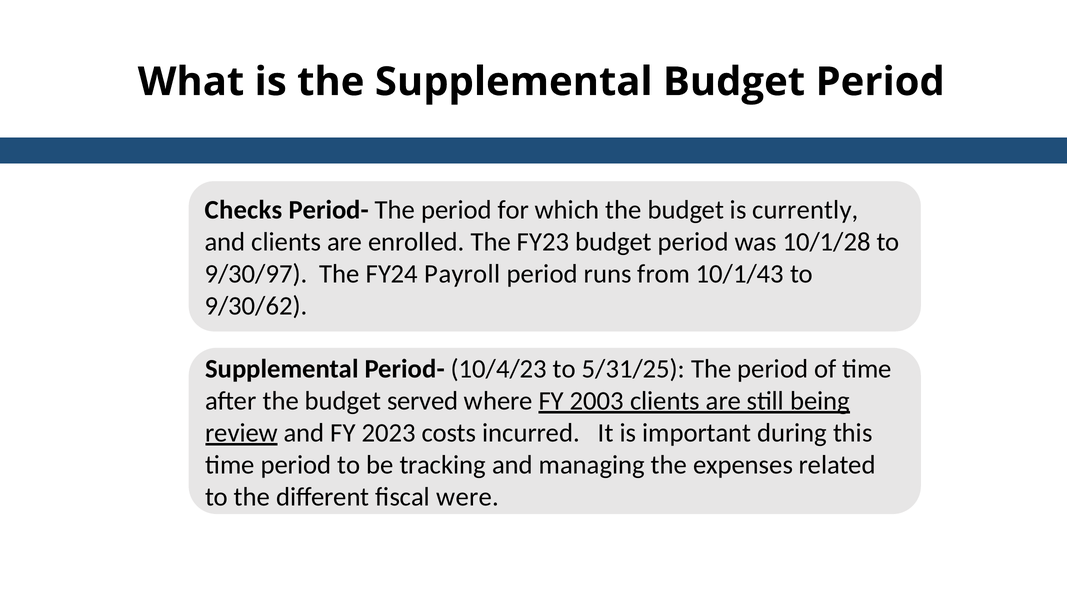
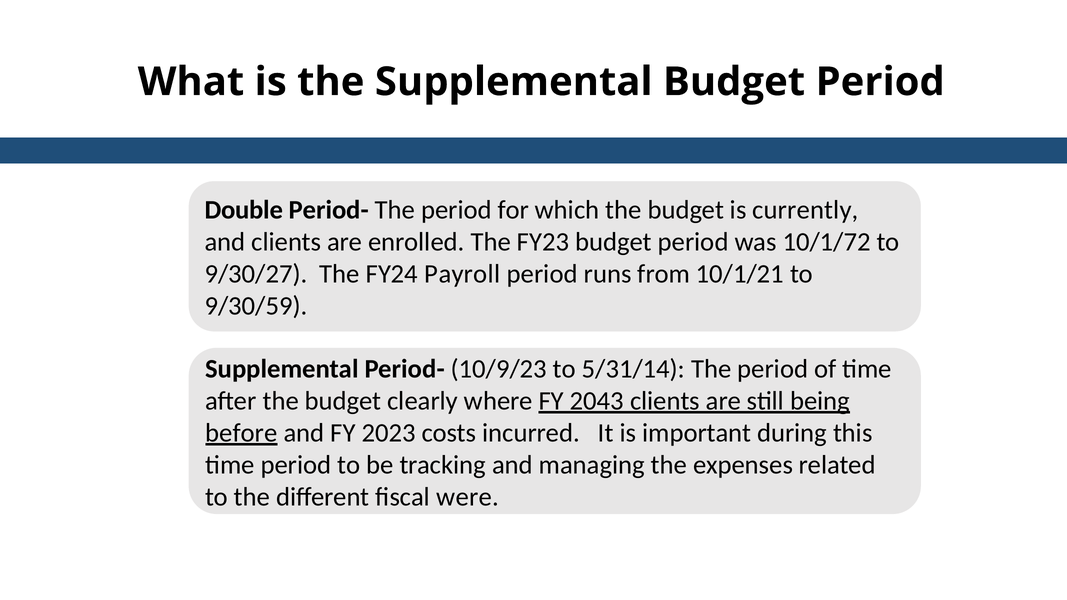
Checks: Checks -> Double (244, 210)
10/1/28: 10/1/28 -> 10/1/72 (827, 242)
9/30/97: 9/30/97 -> 9/30/27 (256, 274)
10/1/43: 10/1/43 -> 10/1/21 (740, 274)
9/30/62: 9/30/62 -> 9/30/59 (256, 306)
10/4/23: 10/4/23 -> 10/9/23 (499, 369)
5/31/25: 5/31/25 -> 5/31/14 (633, 369)
served: served -> clearly (423, 401)
2003: 2003 -> 2043 (597, 401)
review: review -> before (241, 433)
